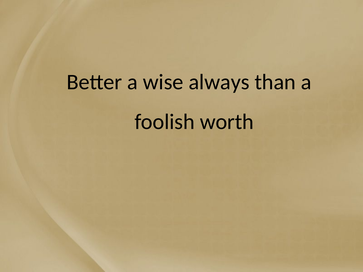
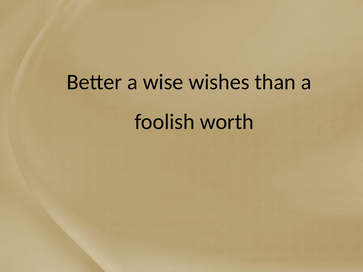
always: always -> wishes (219, 82)
